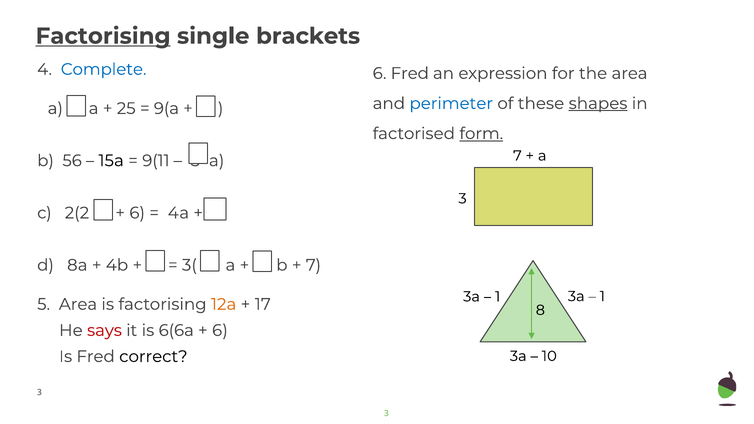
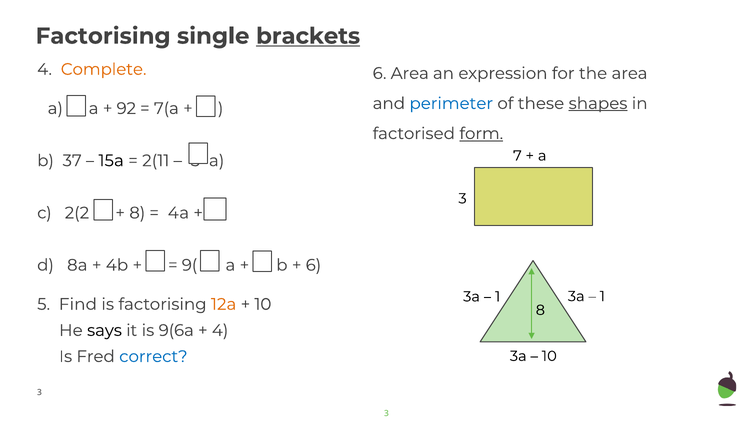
Factorising underline: present -> none (103, 36)
brackets underline: none -> present (308, 36)
Complete colour: blue -> orange (104, 69)
6 Fred: Fred -> Area (410, 73)
25: 25 -> 92 (126, 108)
9(a: 9(a -> 7(a (166, 108)
56: 56 -> 37 (72, 161)
9(11: 9(11 -> 2(11 (156, 161)
6: 6 -> 8 (137, 213)
3(: 3( -> 9( (189, 265)
7: 7 -> 6 (313, 265)
5 Area: Area -> Find (78, 304)
17: 17 -> 10 (263, 304)
says colour: red -> black (104, 331)
6(6a: 6(6a -> 9(6a (176, 331)
6: 6 -> 4 (220, 331)
correct colour: black -> blue (153, 357)
